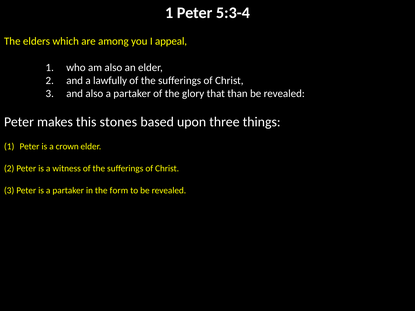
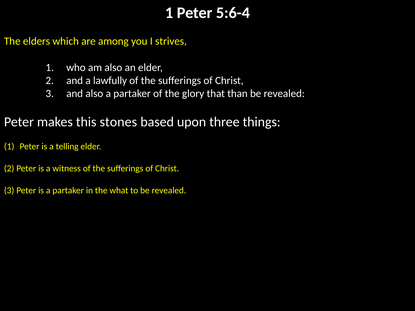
5:3-4: 5:3-4 -> 5:6-4 (233, 13)
appeal: appeal -> strives (171, 41)
crown: crown -> telling (67, 147)
form: form -> what (119, 191)
